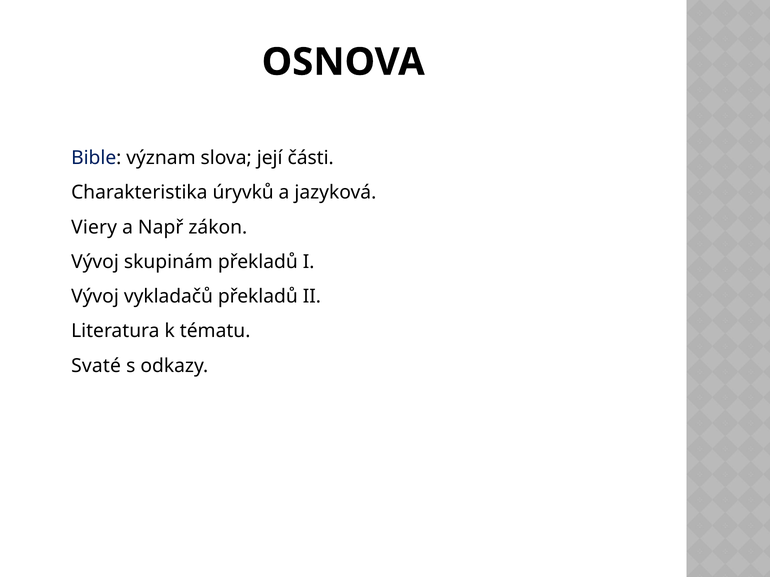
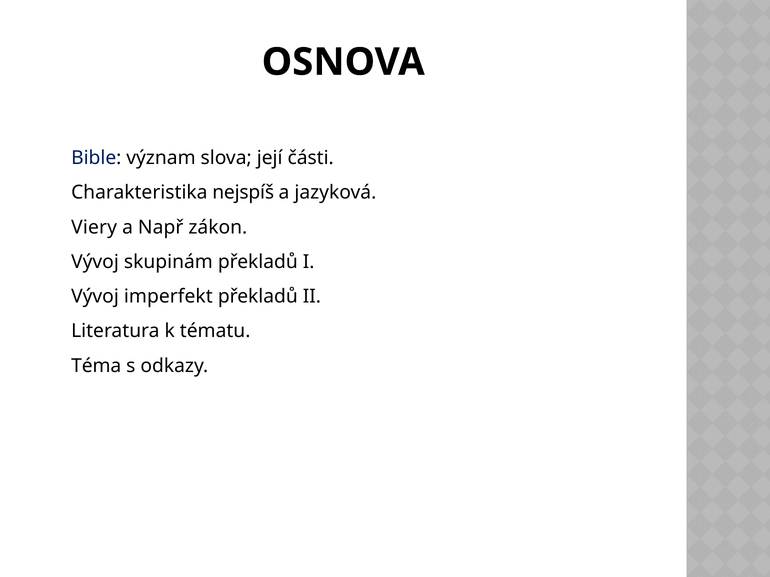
úryvků: úryvků -> nejspíš (243, 193)
vykladačů: vykladačů -> imperfekt (168, 297)
Svaté: Svaté -> Téma (96, 366)
